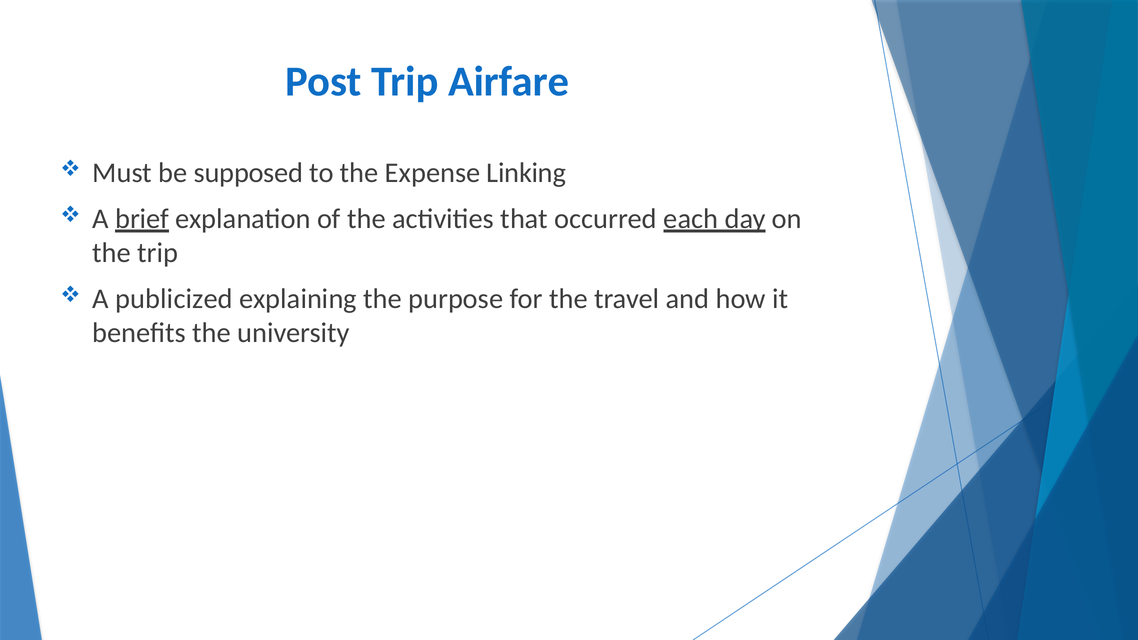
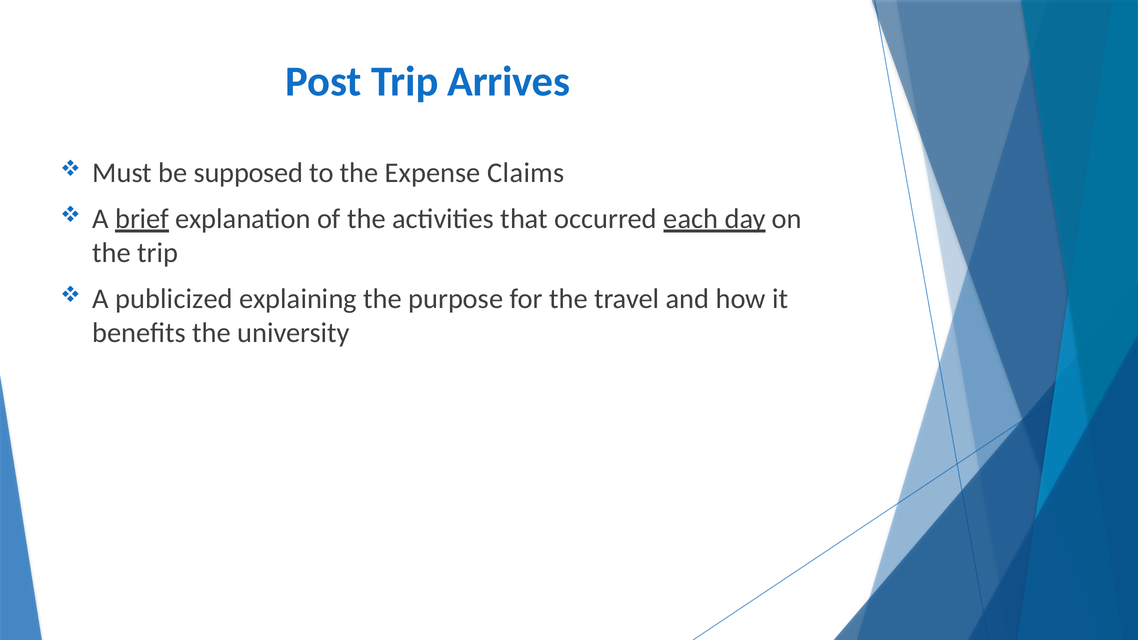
Airfare: Airfare -> Arrives (509, 82)
Linking: Linking -> Claims (526, 173)
